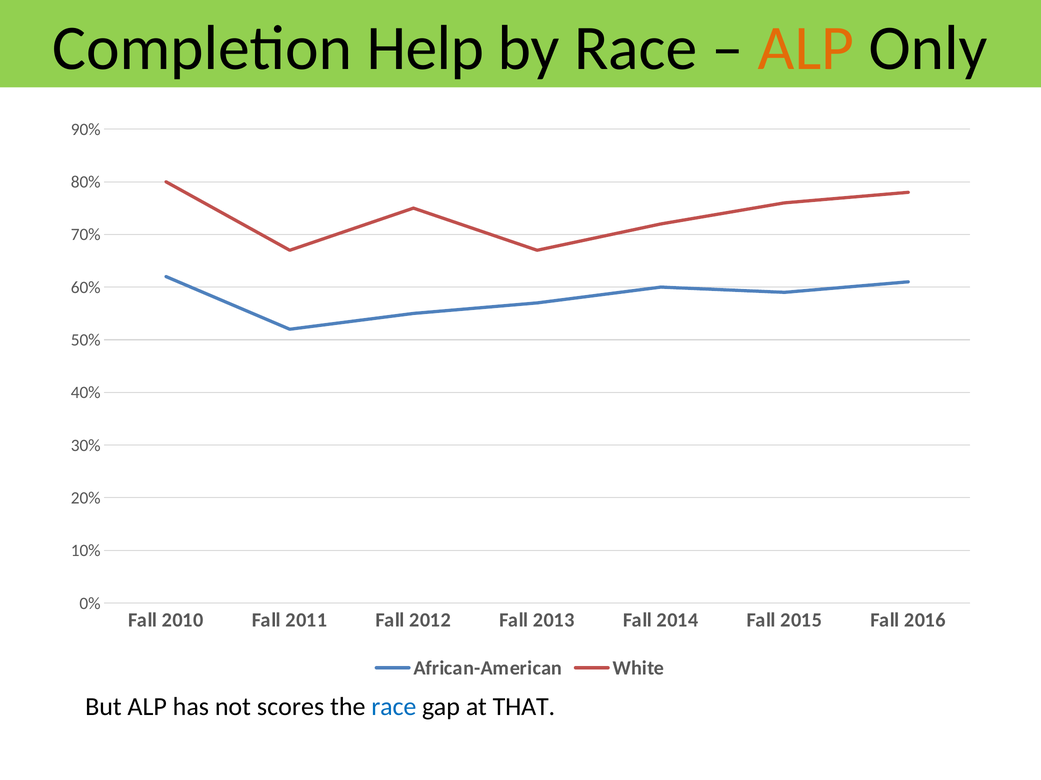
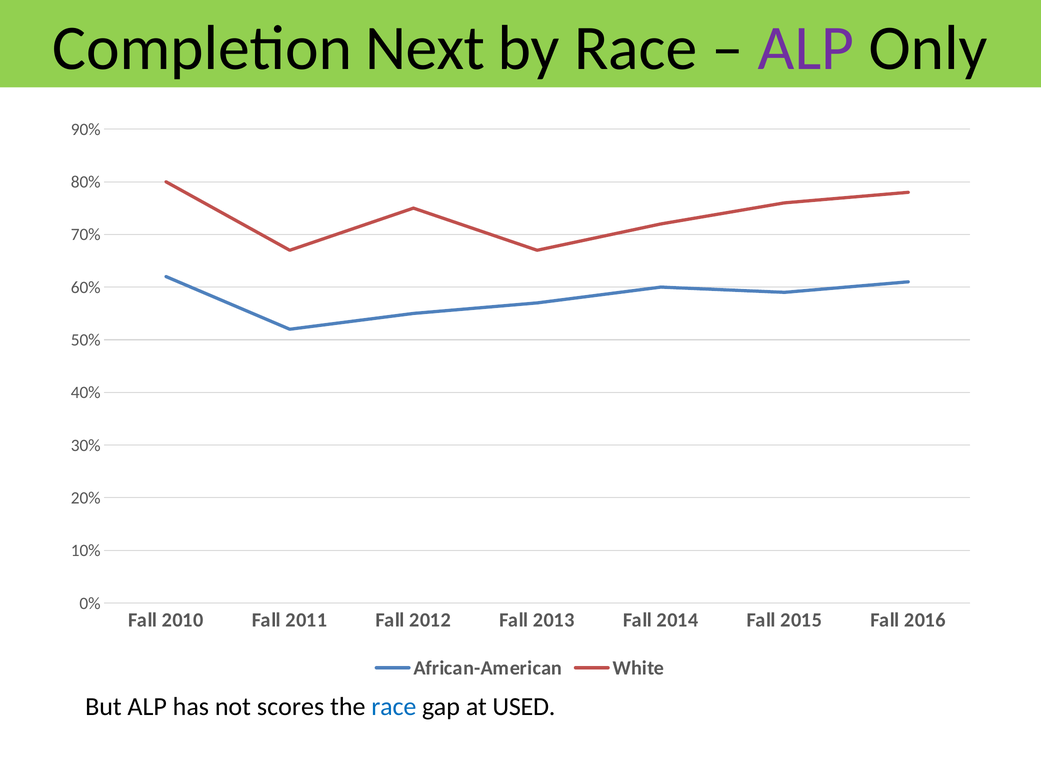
Help: Help -> Next (425, 48)
ALP colour: orange -> purple (806, 48)
THAT: THAT -> USED (524, 708)
